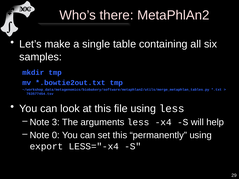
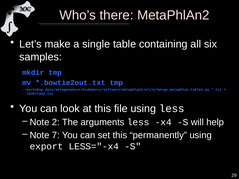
3: 3 -> 2 (56, 122)
0: 0 -> 7 (56, 135)
